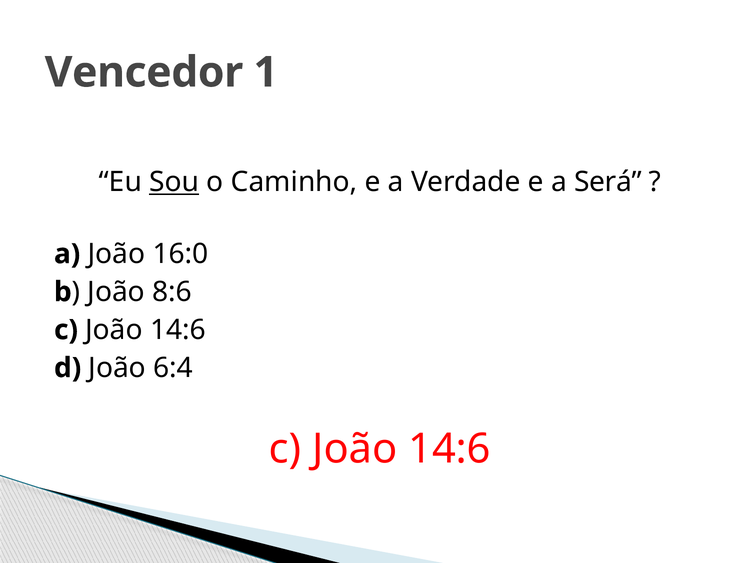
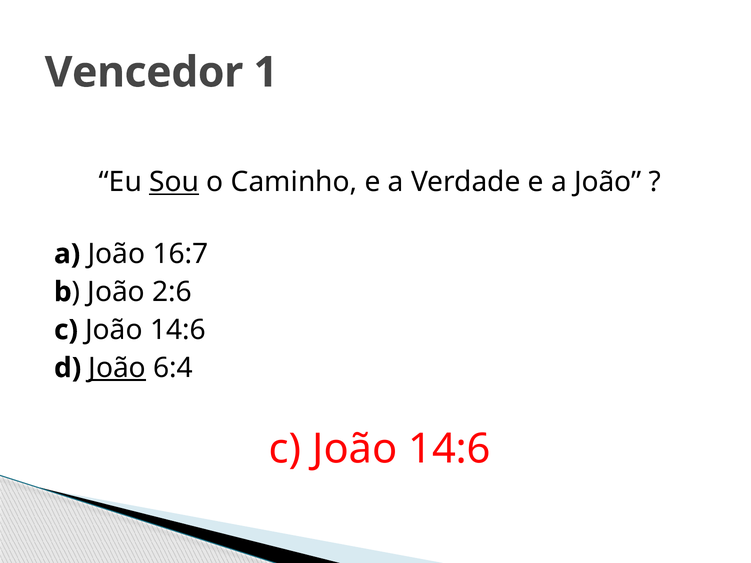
e a Será: Será -> João (608, 182)
16:0: 16:0 -> 16:7 (180, 254)
8:6: 8:6 -> 2:6 (172, 292)
João underline: none -> present (117, 368)
